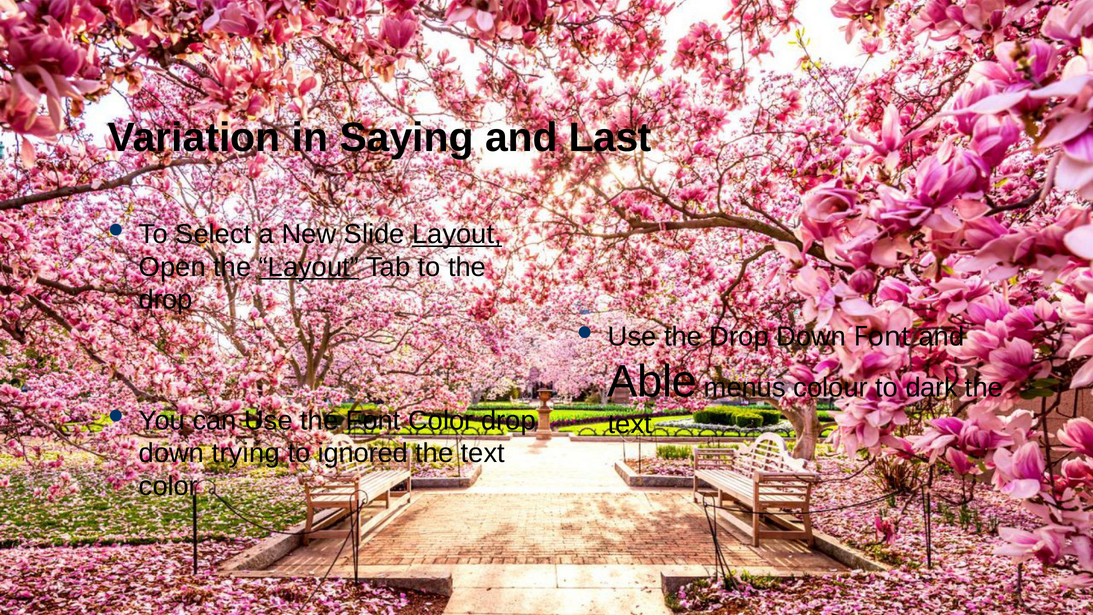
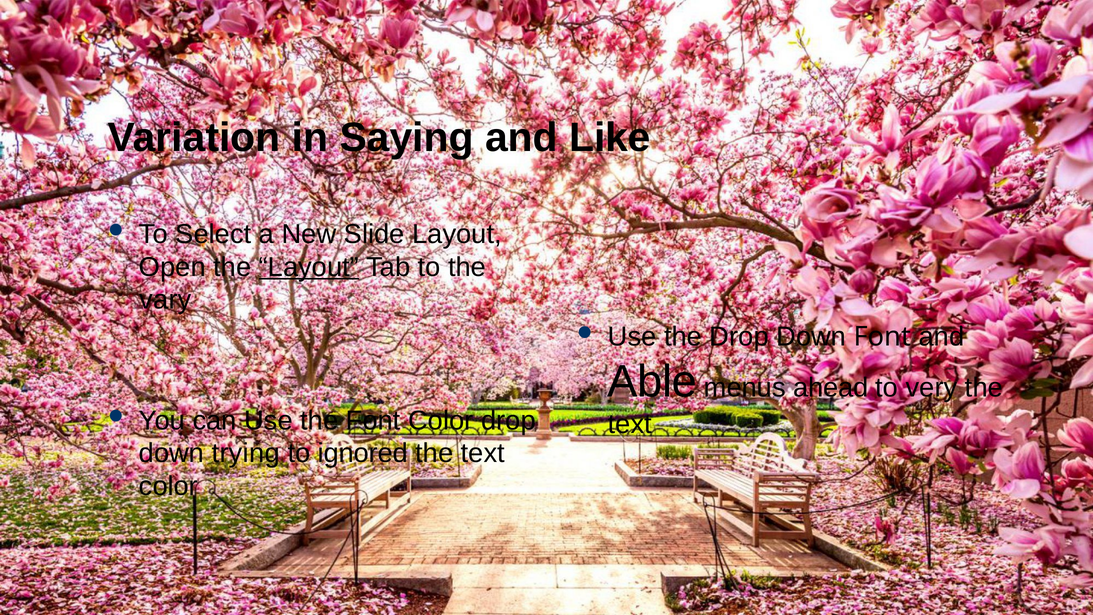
Last: Last -> Like (610, 138)
Layout underline: present -> none (457, 234)
drop: drop -> vary (165, 300)
colour: colour -> ahead (831, 388)
dark: dark -> very (932, 388)
